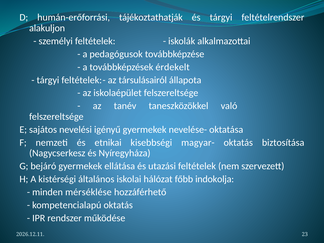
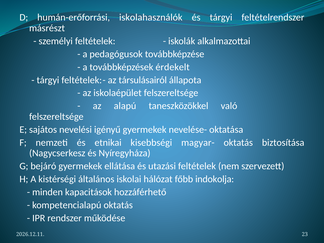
tájékoztathatják: tájékoztathatják -> iskolahasználók (151, 17)
alakuljon: alakuljon -> másrészt (47, 28)
tanév: tanév -> alapú (125, 106)
mérséklése: mérséklése -> kapacitások (89, 192)
